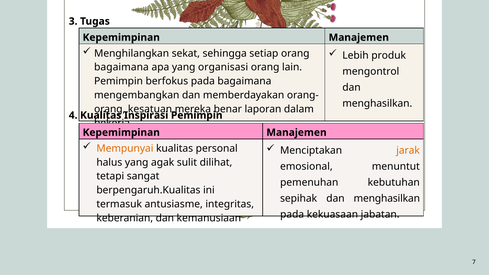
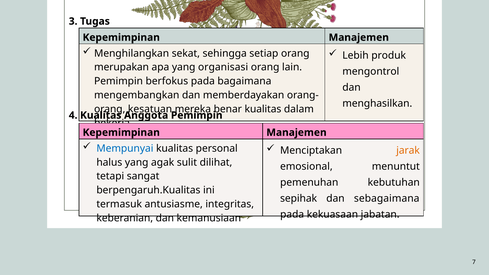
bagaimana: bagaimana -> merupakan (122, 67)
benar laporan: laporan -> kualitas (263, 109)
Inspirasi: Inspirasi -> Anggota (146, 115)
Mempunyai colour: orange -> blue (125, 148)
sepihak dan menghasilkan: menghasilkan -> sebagaimana (387, 199)
